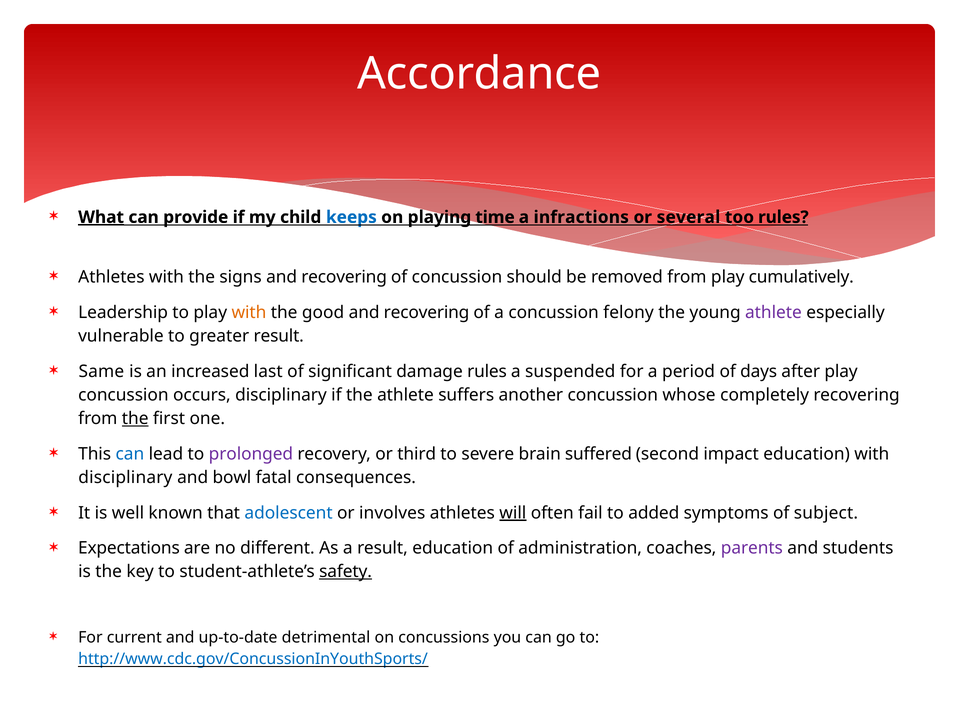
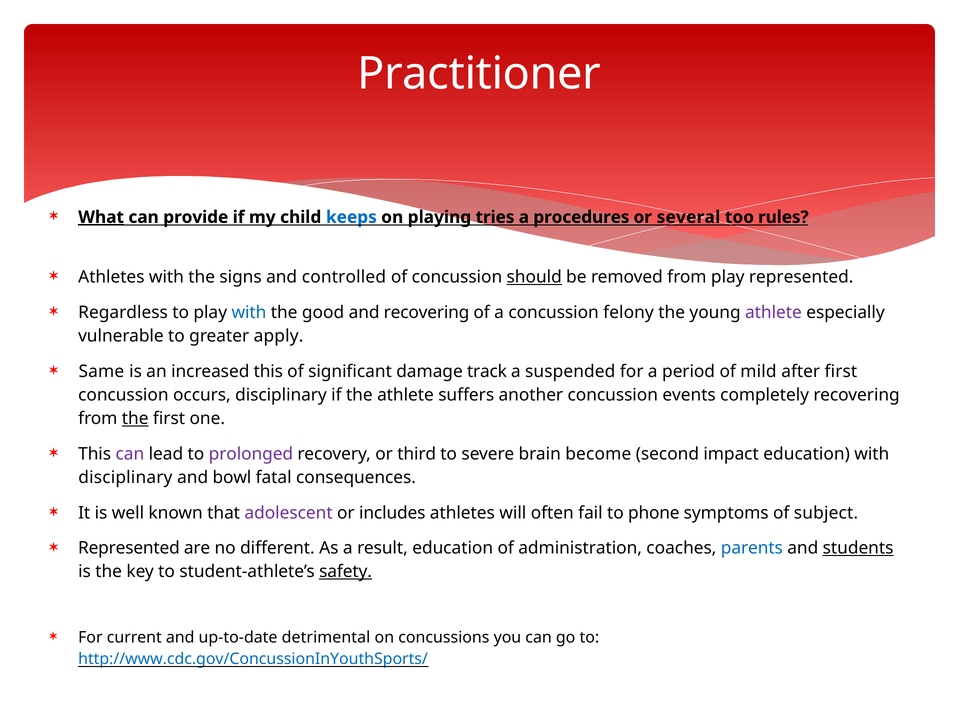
Accordance: Accordance -> Practitioner (479, 74)
time: time -> tries (495, 217)
infractions: infractions -> procedures (581, 217)
signs and recovering: recovering -> controlled (344, 277)
should underline: none -> present (534, 277)
play cumulatively: cumulatively -> represented (801, 277)
Leadership: Leadership -> Regardless (123, 312)
with colour: orange -> blue (249, 312)
greater result: result -> apply (279, 336)
increased last: last -> this (268, 371)
damage rules: rules -> track (487, 371)
days: days -> mild (758, 371)
after play: play -> first (841, 371)
whose: whose -> events (689, 395)
can colour: blue -> purple (130, 454)
suffered: suffered -> become (598, 454)
adolescent colour: blue -> purple (289, 512)
involves: involves -> includes (392, 512)
will underline: present -> none (513, 512)
added: added -> phone (654, 512)
Expectations: Expectations -> Represented (129, 548)
parents colour: purple -> blue (752, 548)
students underline: none -> present (858, 548)
